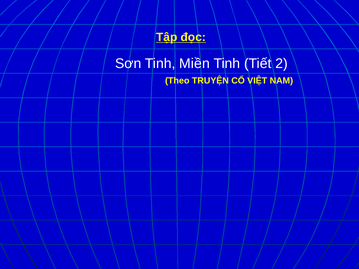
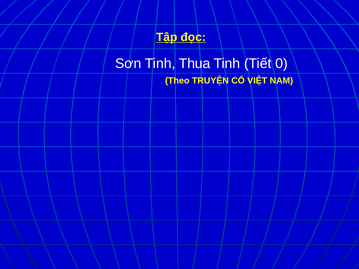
Miền: Miền -> Thua (195, 63)
2: 2 -> 0 (281, 63)
